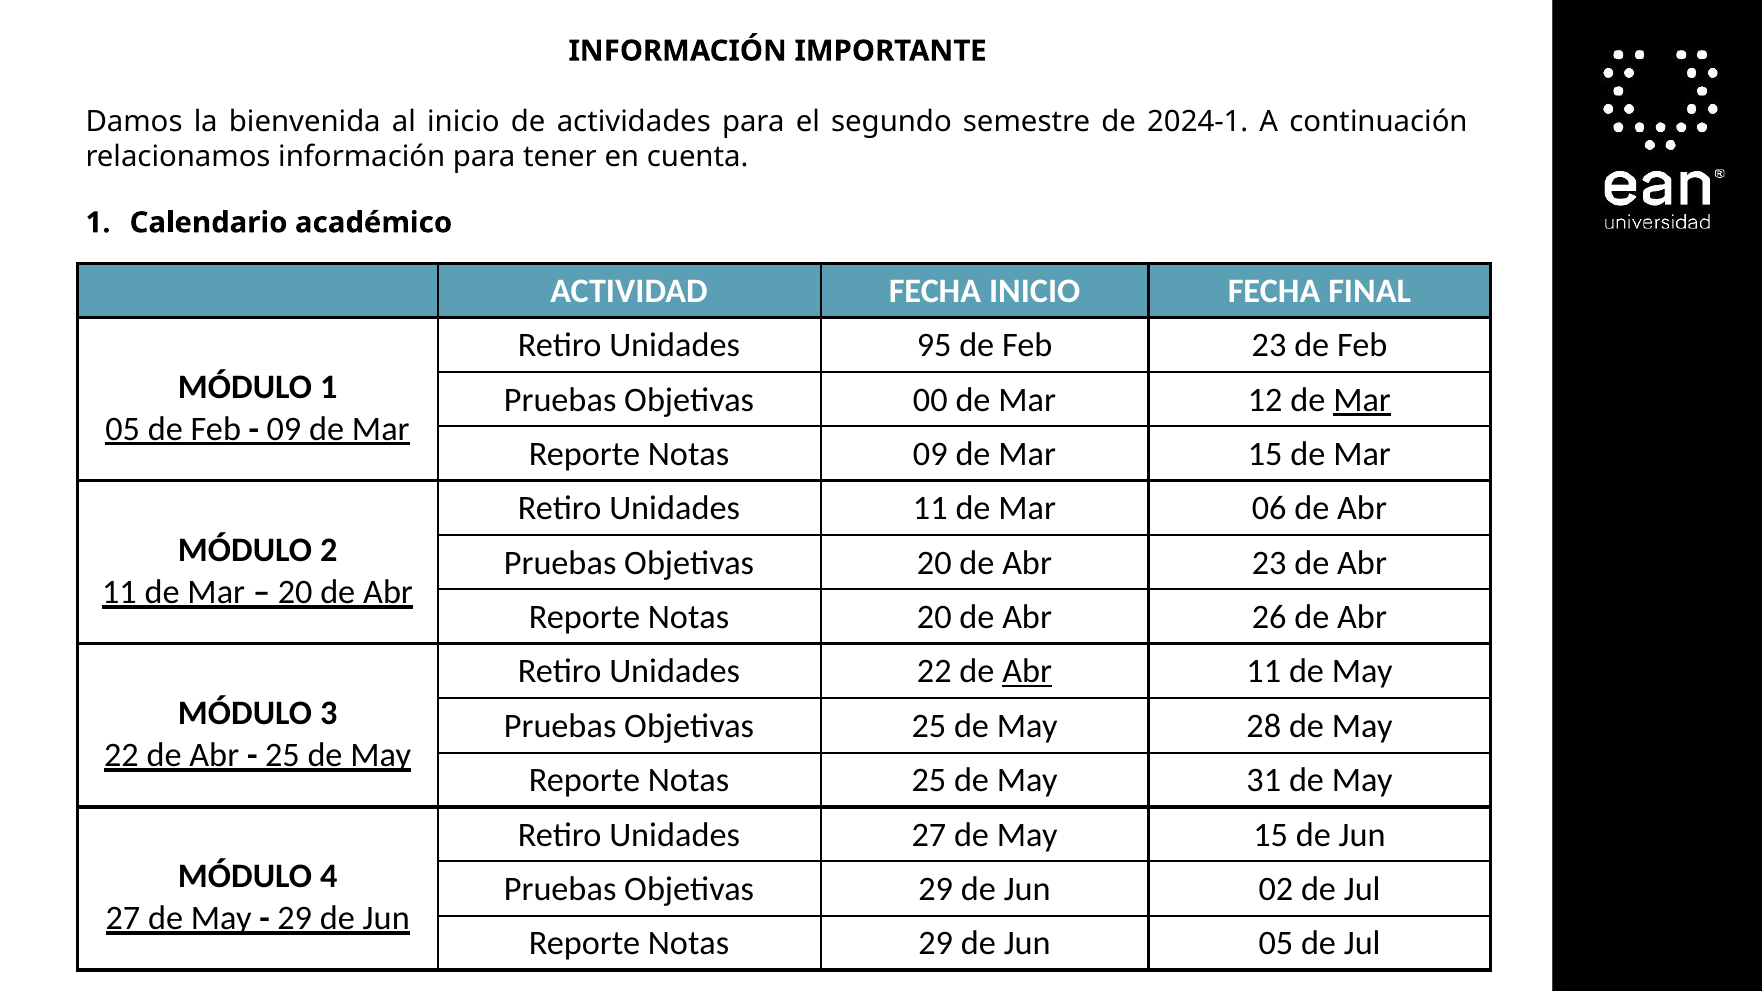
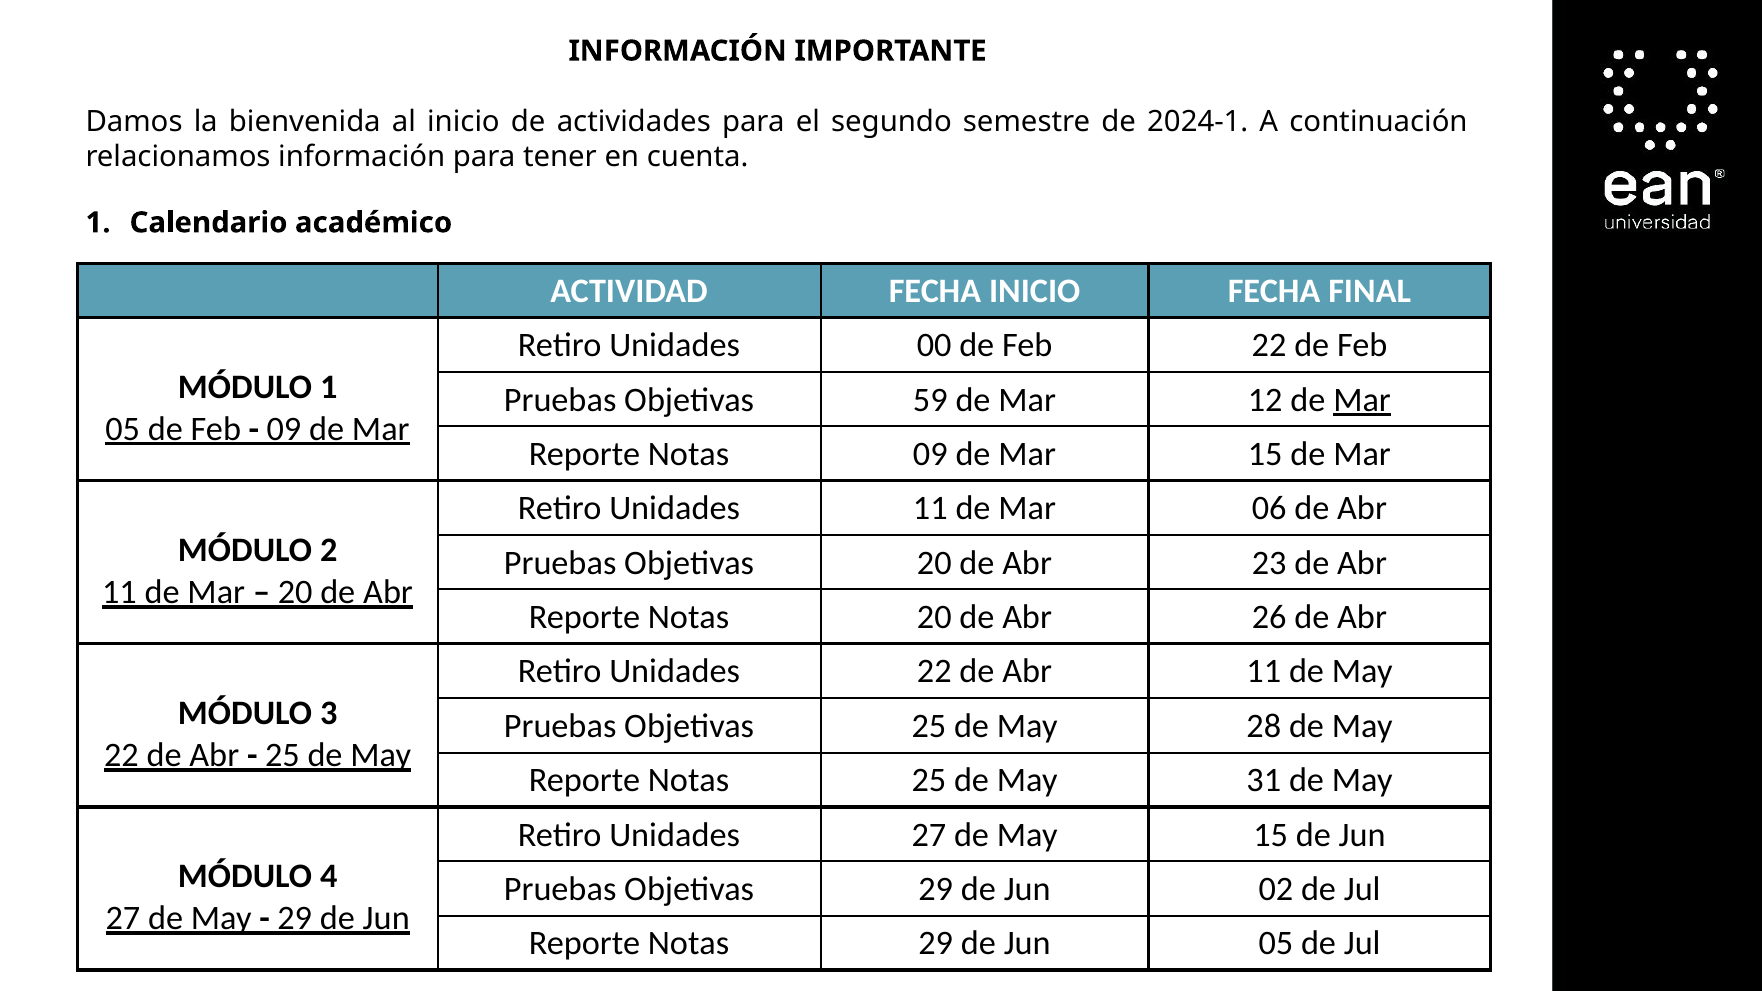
95: 95 -> 00 (934, 345)
Feb 23: 23 -> 22 (1269, 345)
00: 00 -> 59 (930, 400)
Abr underline: present -> none (1027, 672)
